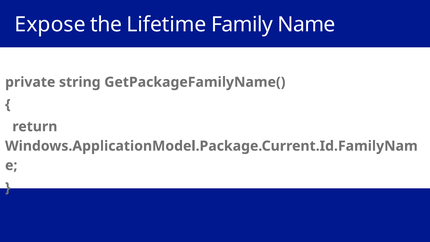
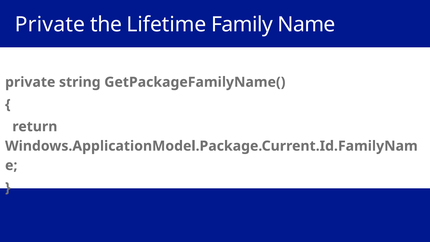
Expose: Expose -> Private (50, 25)
